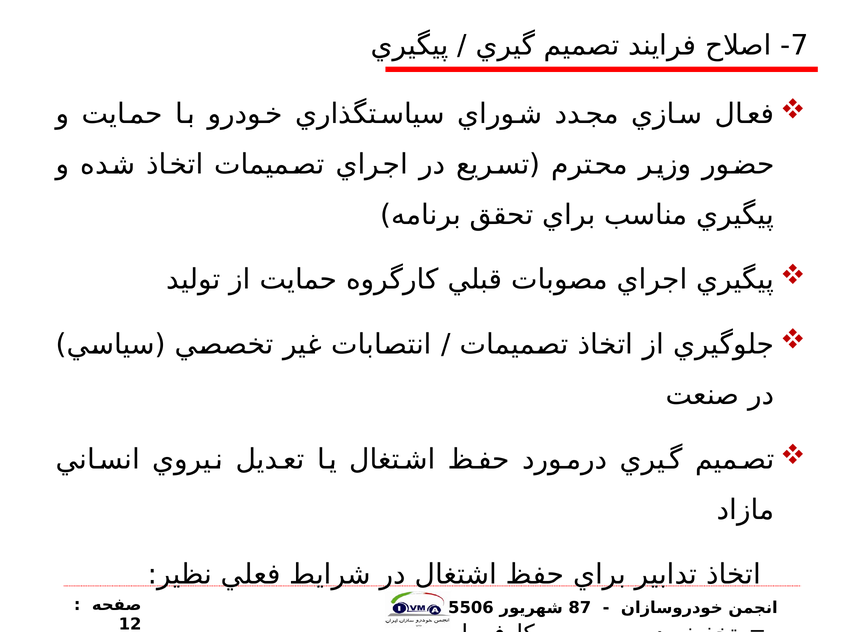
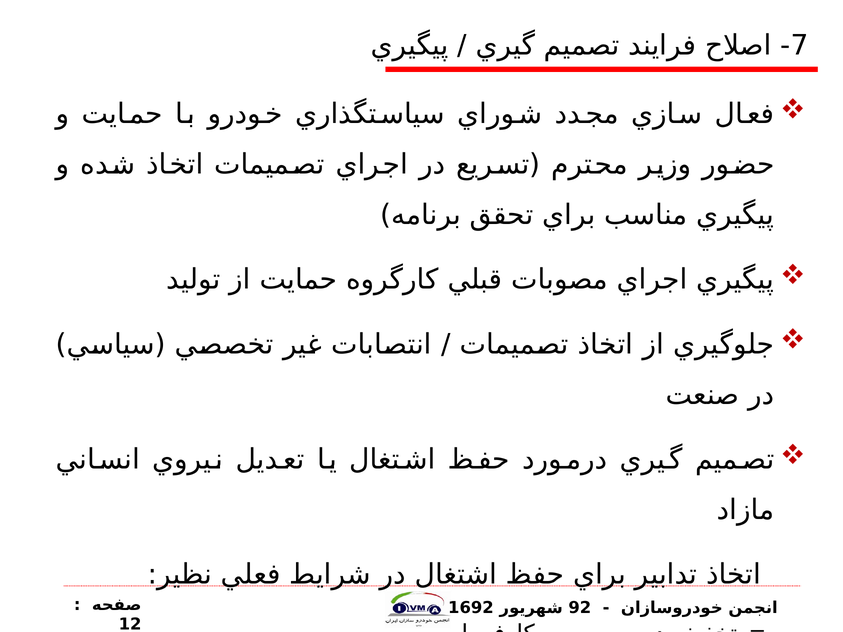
5506: 5506 -> 1692 (471, 608)
87: 87 -> 92 (580, 608)
